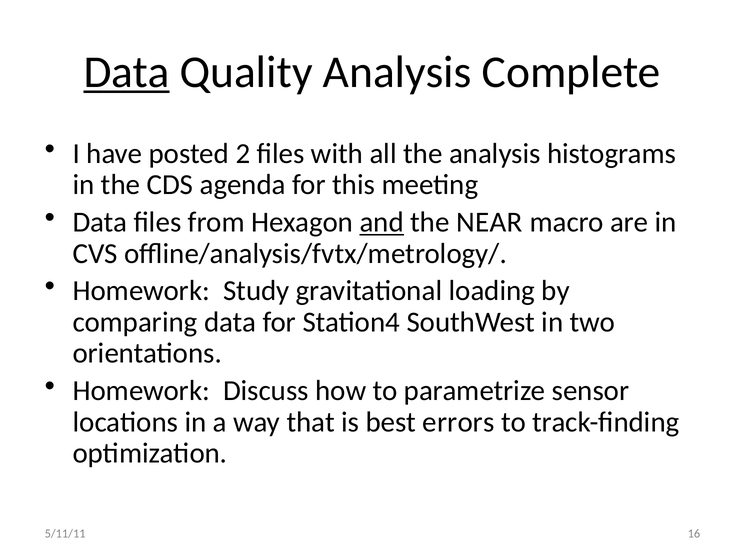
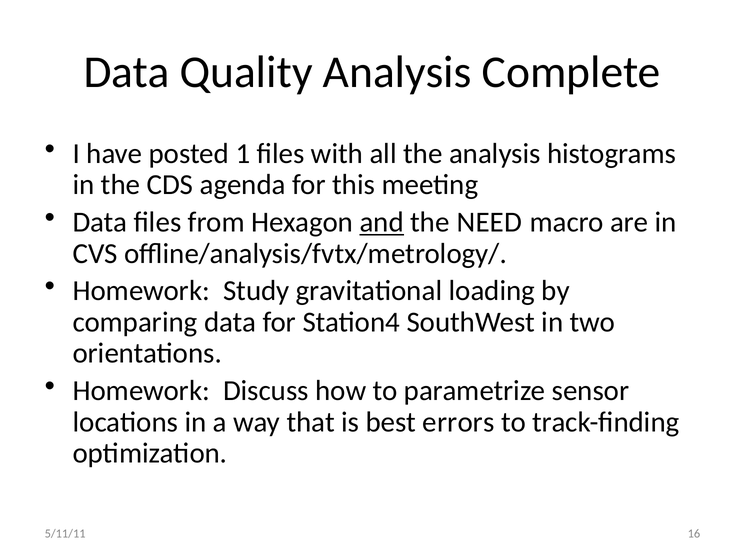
Data underline: present -> none (127, 72)
2: 2 -> 1 (243, 154)
NEAR: NEAR -> NEED (489, 222)
